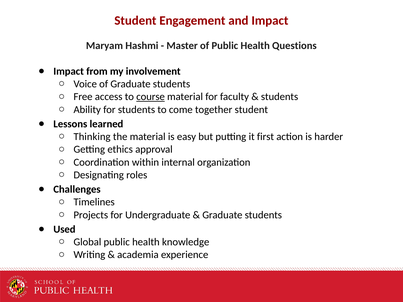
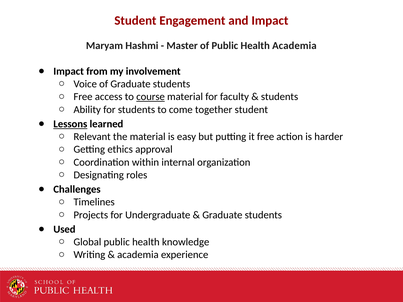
Health Questions: Questions -> Academia (294, 46)
Lessons underline: none -> present (70, 124)
Thinking: Thinking -> Relevant (92, 137)
it first: first -> free (266, 137)
